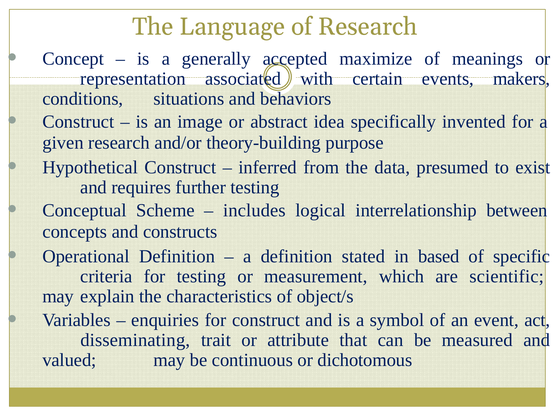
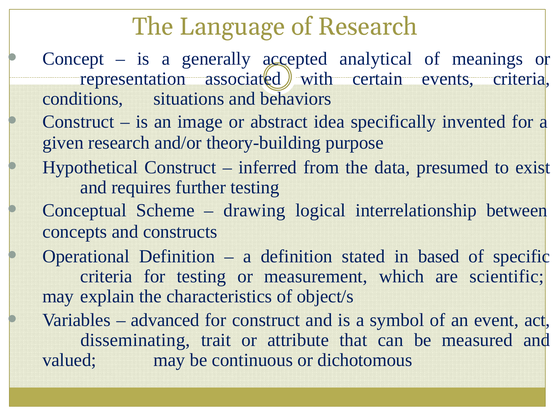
maximize: maximize -> analytical (376, 59)
events makers: makers -> criteria (522, 79)
includes: includes -> drawing (255, 211)
enquiries: enquiries -> advanced (165, 320)
